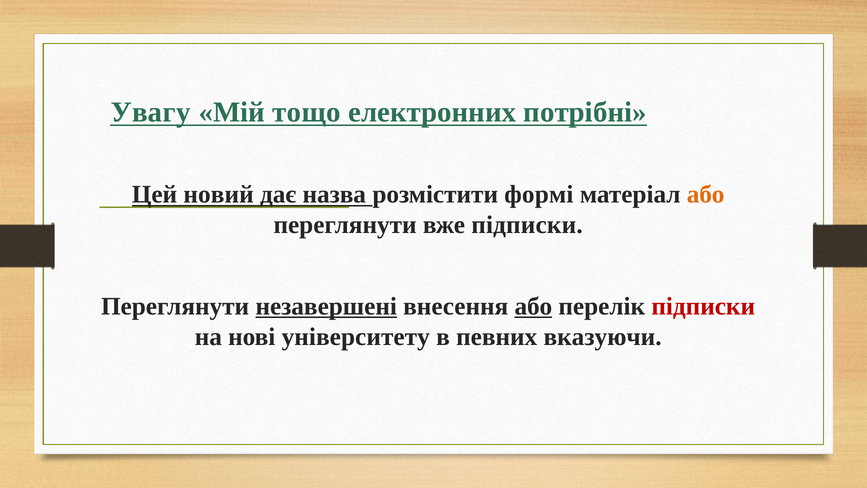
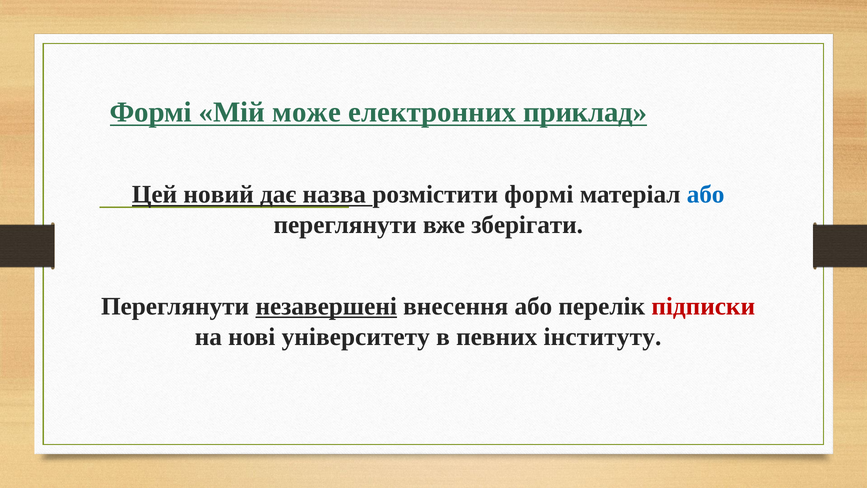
Увагу: Увагу -> Формі (151, 112)
тощо: тощо -> може (307, 112)
потрібні: потрібні -> приклад (585, 112)
або colour: orange -> blue (706, 194)
вже підписки: підписки -> зберігати (527, 225)
або underline: present -> none (533, 306)
вказуючи: вказуючи -> інституту (602, 336)
